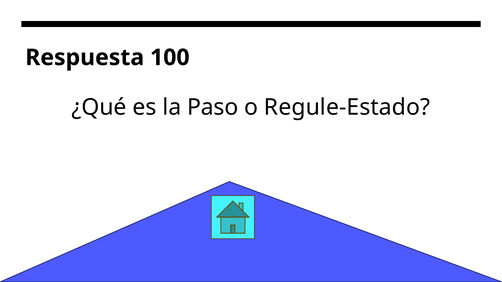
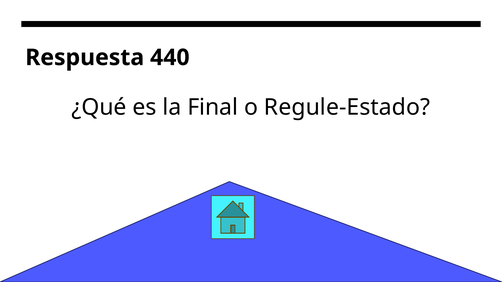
100: 100 -> 440 (170, 58)
Paso: Paso -> Final (213, 108)
